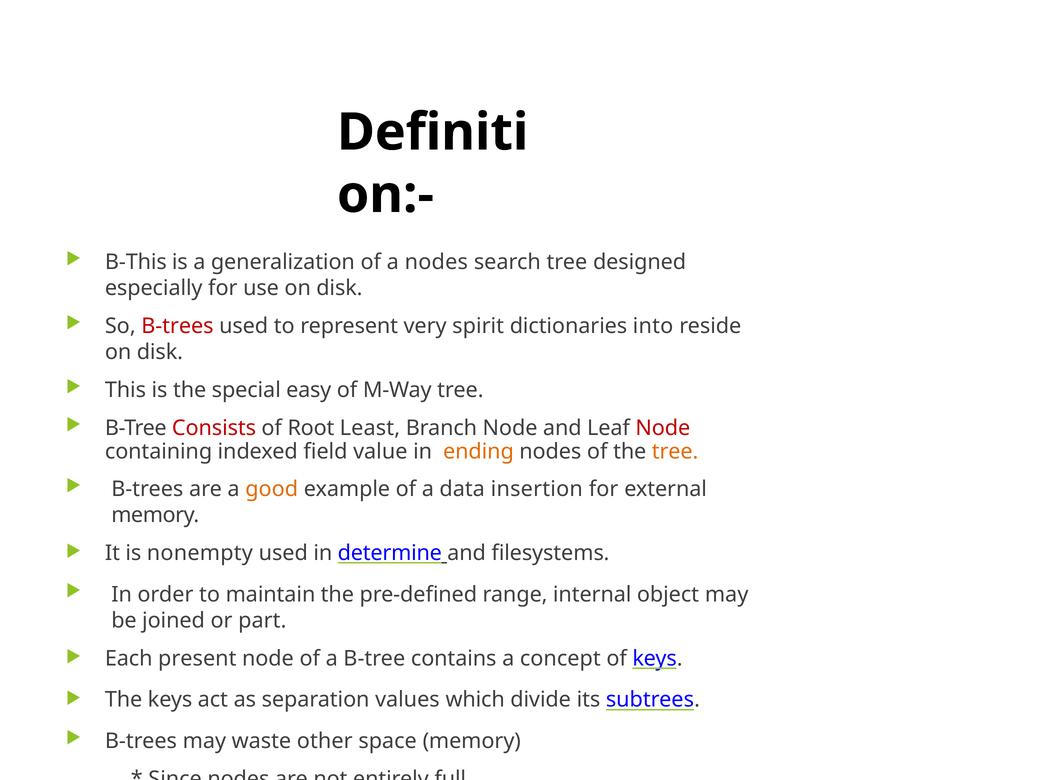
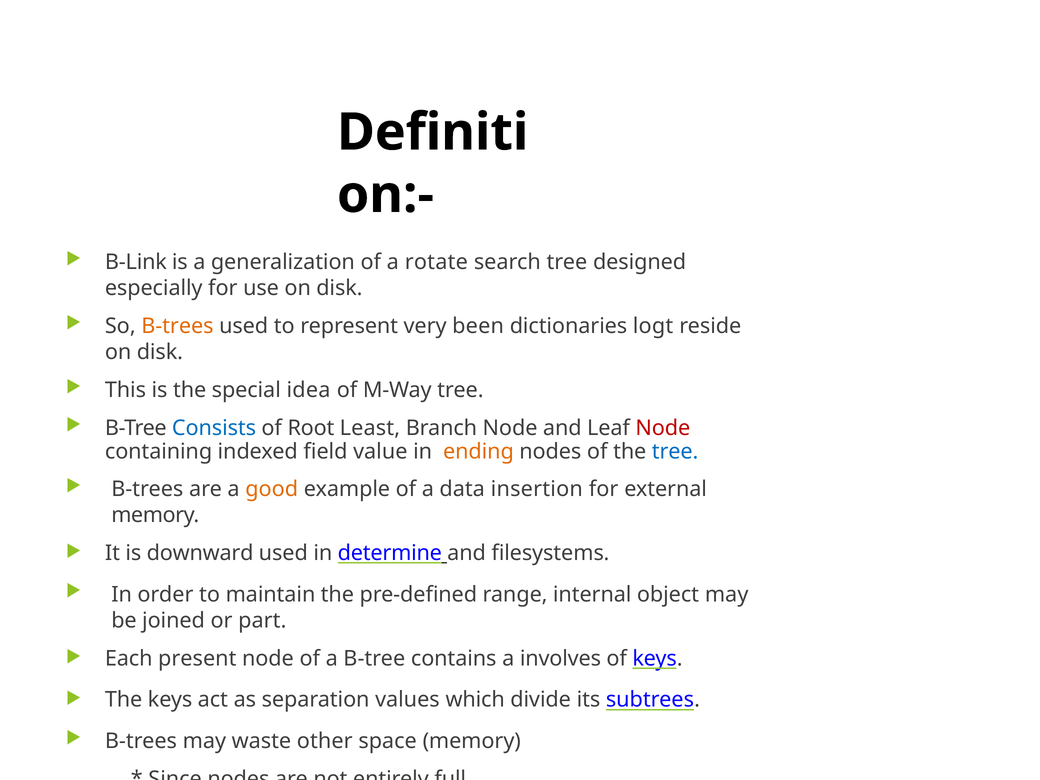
B-This: B-This -> B-Link (136, 262)
a nodes: nodes -> rotate (436, 262)
B-trees colour: red -> orange (177, 326)
spirit: spirit -> been (478, 326)
into: into -> logt (653, 326)
easy: easy -> idea (309, 390)
Consists colour: red -> blue (214, 428)
tree colour: orange -> blue (675, 451)
nonempty: nonempty -> downward (200, 553)
concept: concept -> involves (560, 658)
